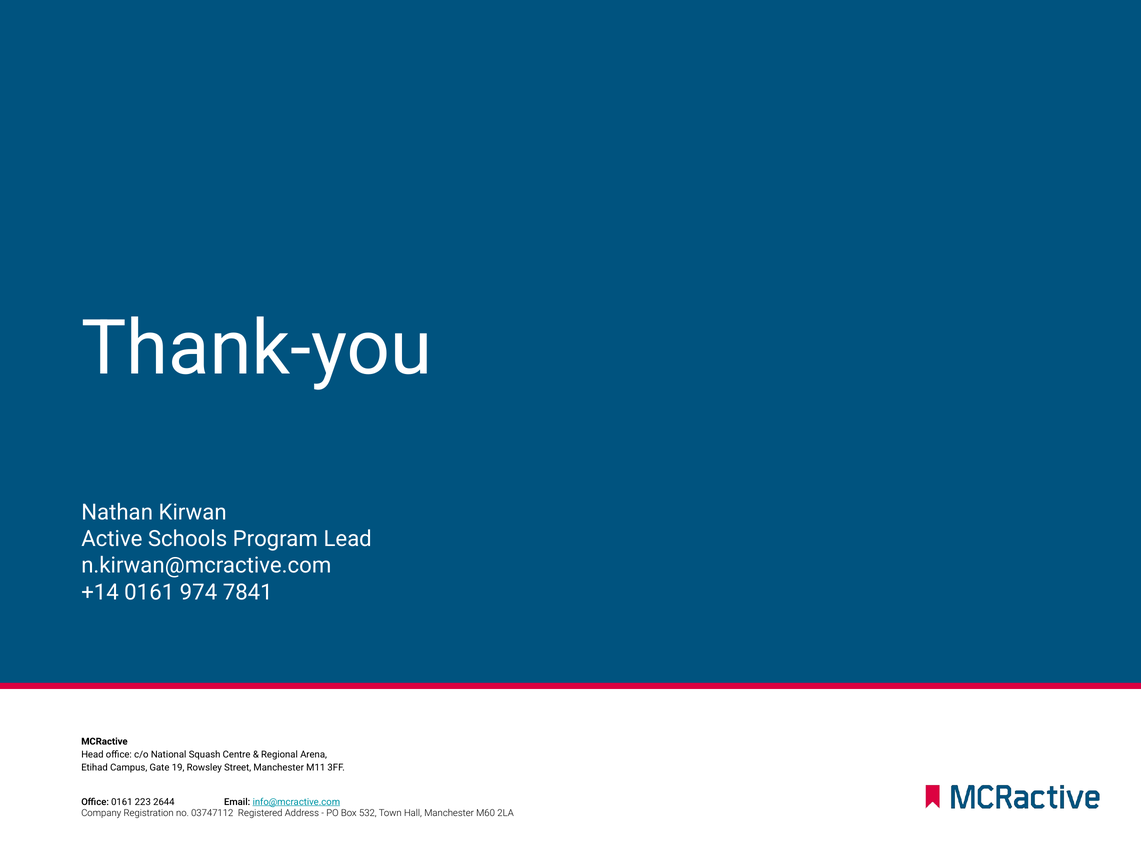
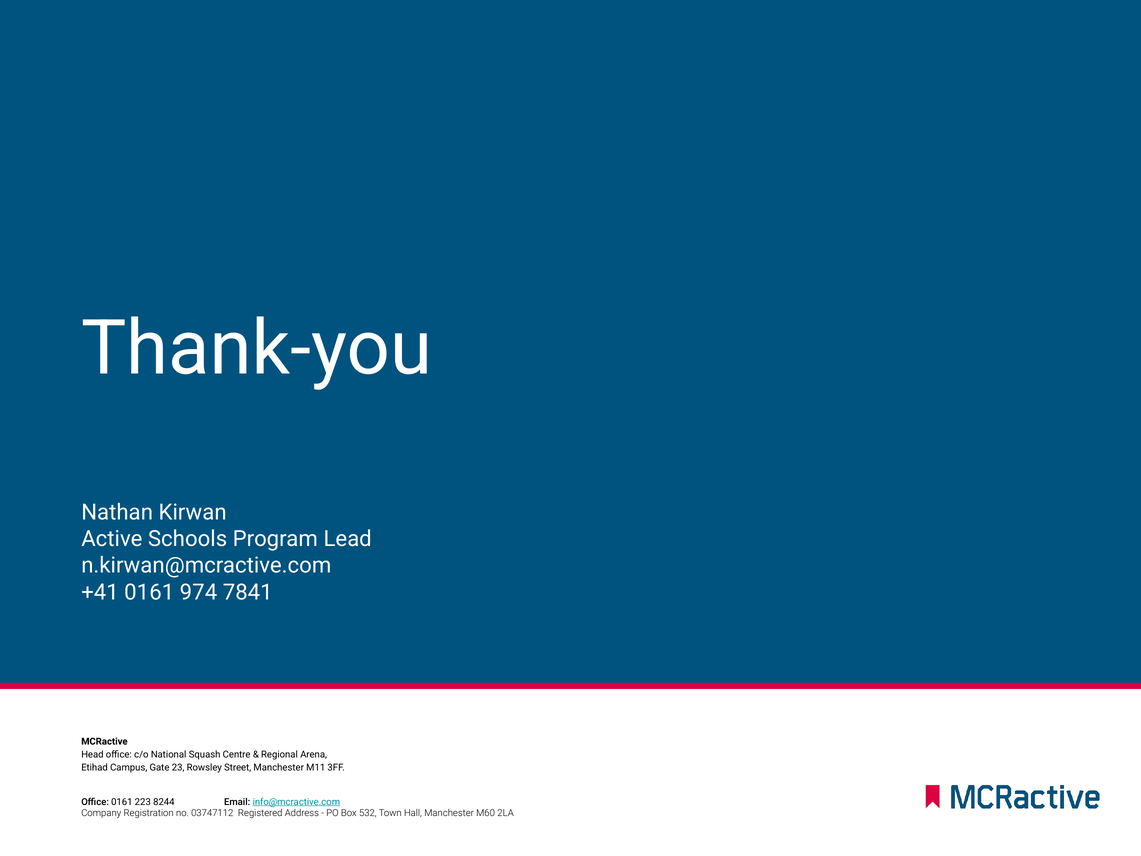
+14: +14 -> +41 (100, 592)
19: 19 -> 23 (178, 767)
2644: 2644 -> 8244 (164, 802)
